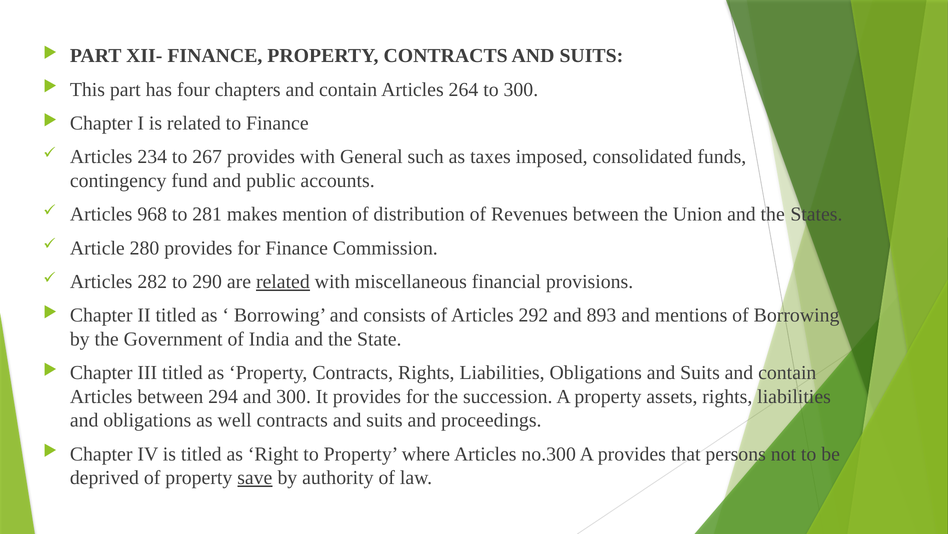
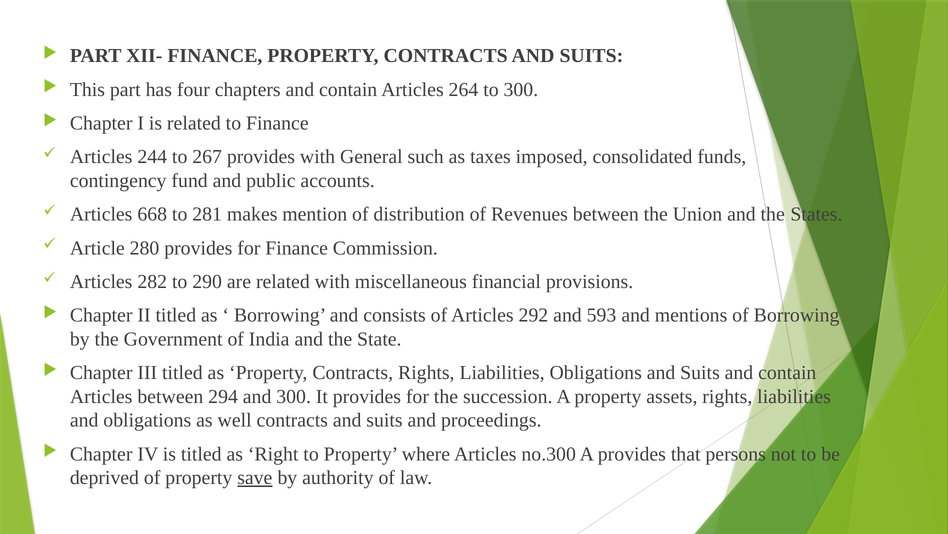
234: 234 -> 244 (152, 157)
968: 968 -> 668 (152, 214)
related underline: present -> none (283, 281)
893: 893 -> 593 (602, 315)
